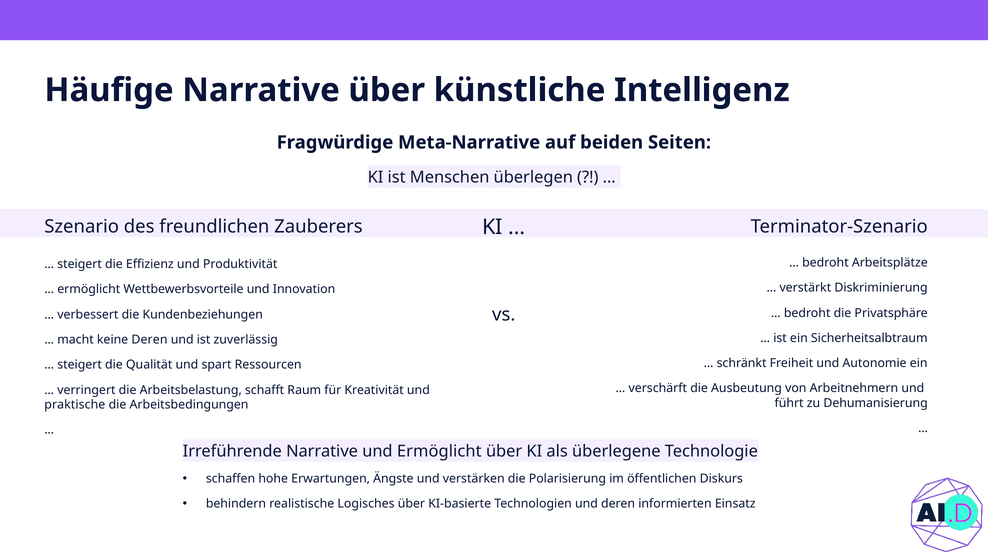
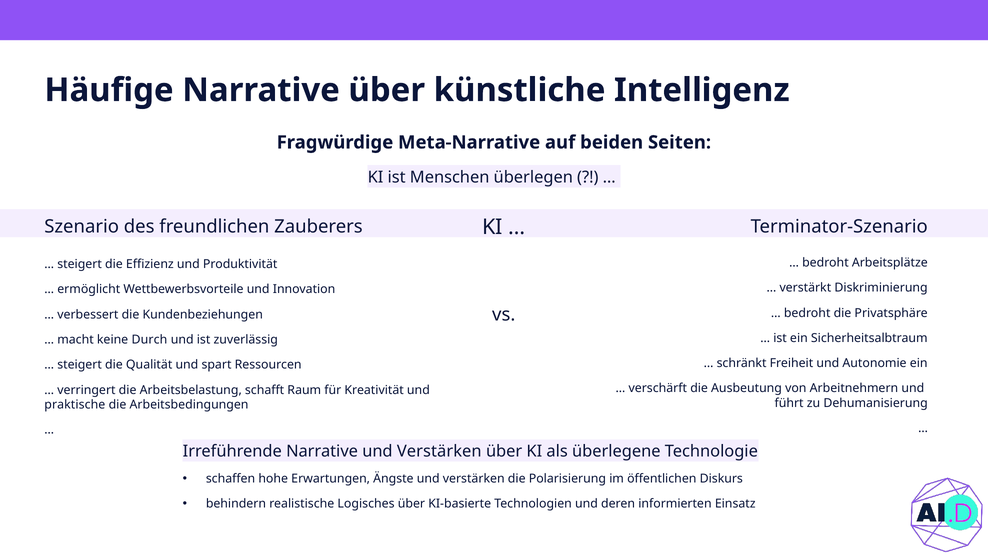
keine Deren: Deren -> Durch (149, 340)
Narrative und Ermöglicht: Ermöglicht -> Verstärken (439, 451)
